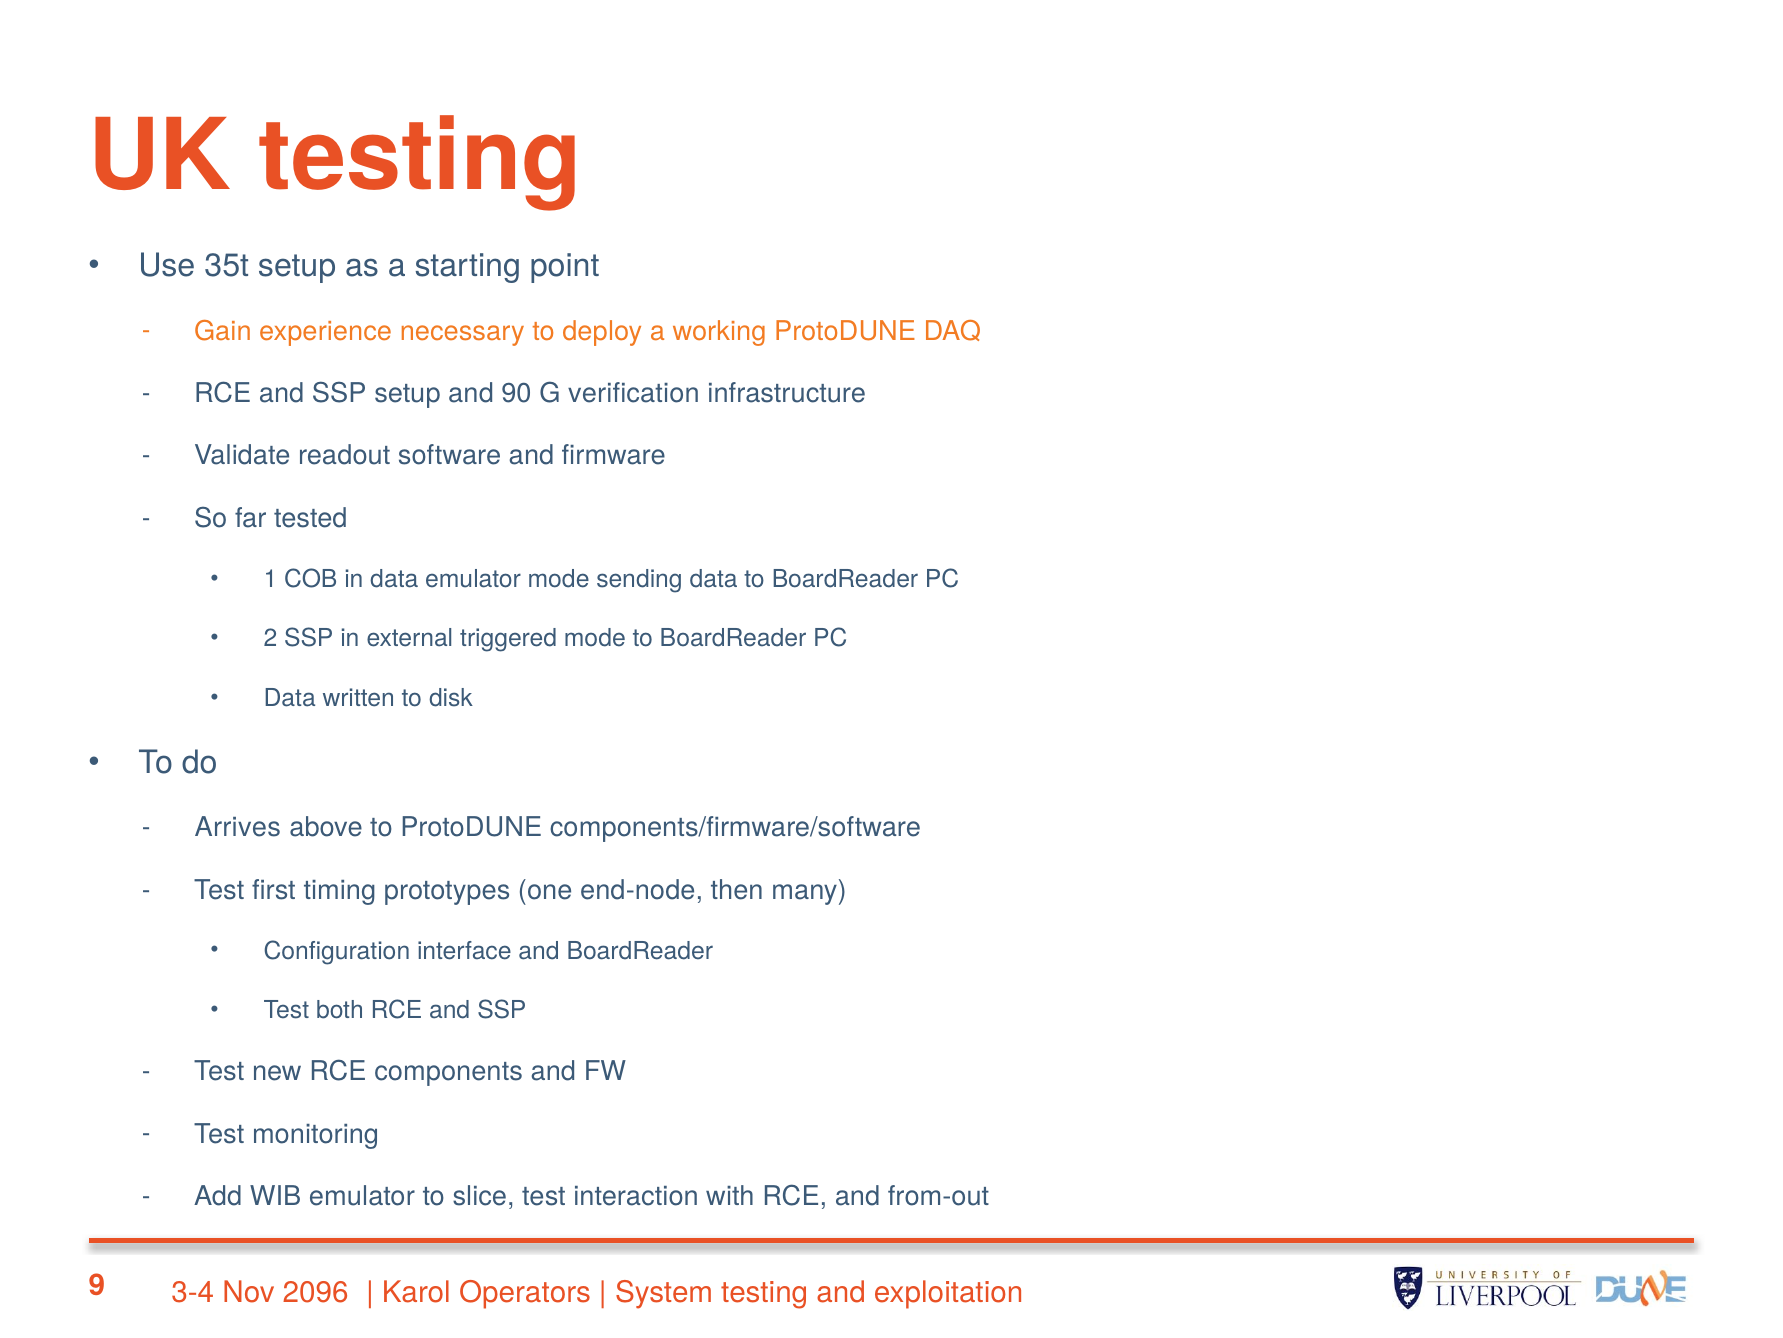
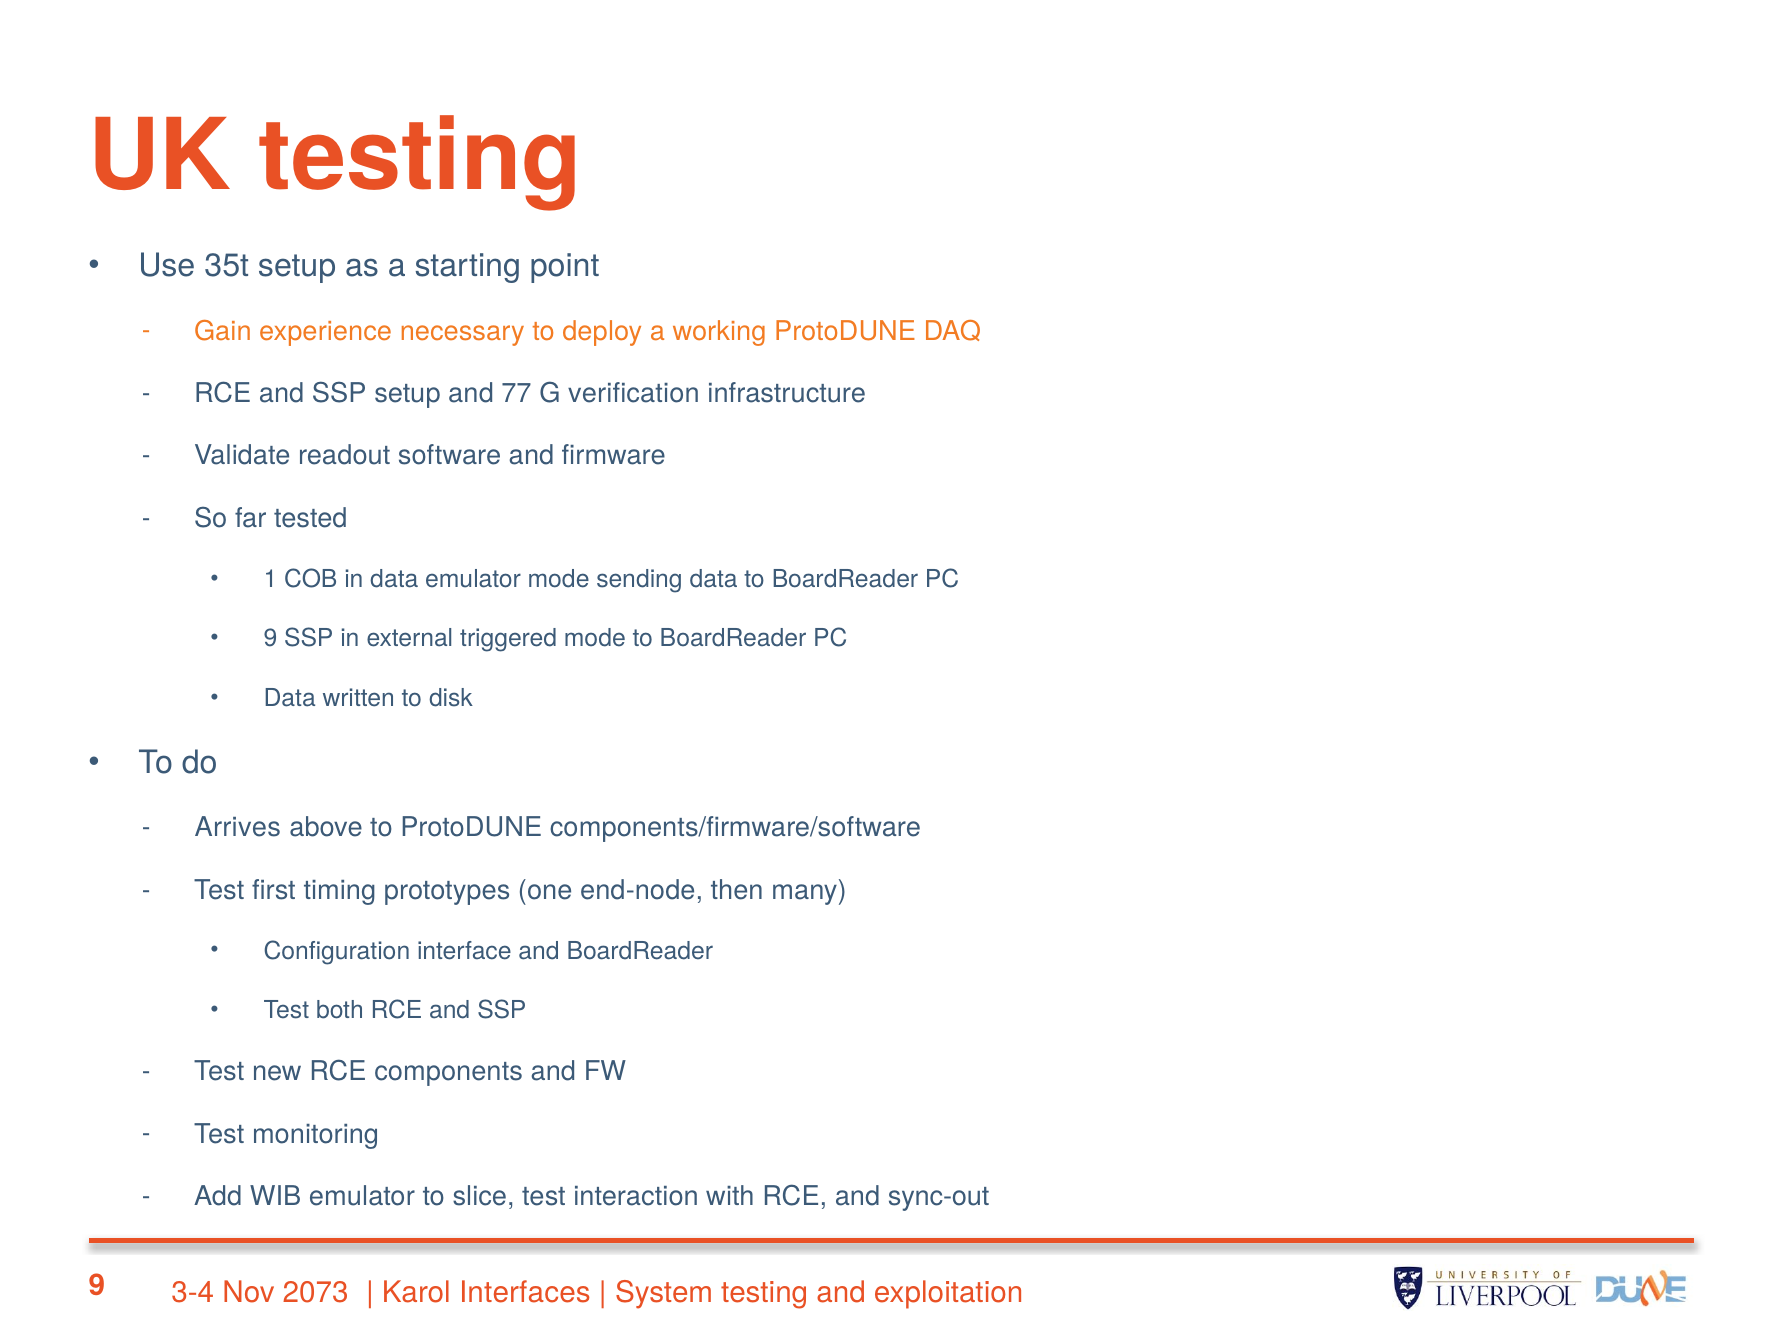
90: 90 -> 77 (516, 393)
2: 2 -> 9 (271, 638)
from-out: from-out -> sync-out (939, 1196)
2096: 2096 -> 2073 (316, 1292)
Operators: Operators -> Interfaces (525, 1292)
